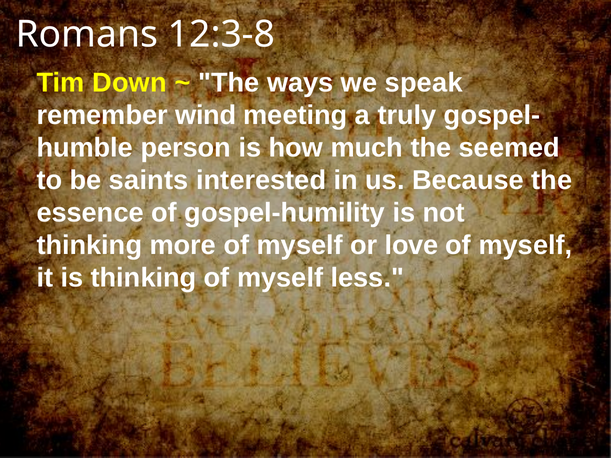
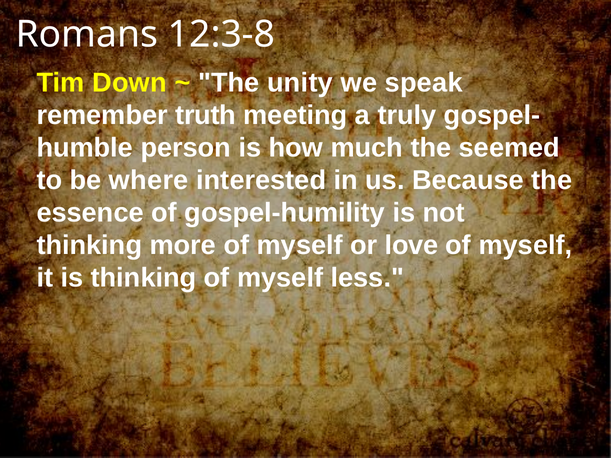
ways: ways -> unity (300, 83)
wind: wind -> truth (206, 115)
saints: saints -> where (149, 180)
